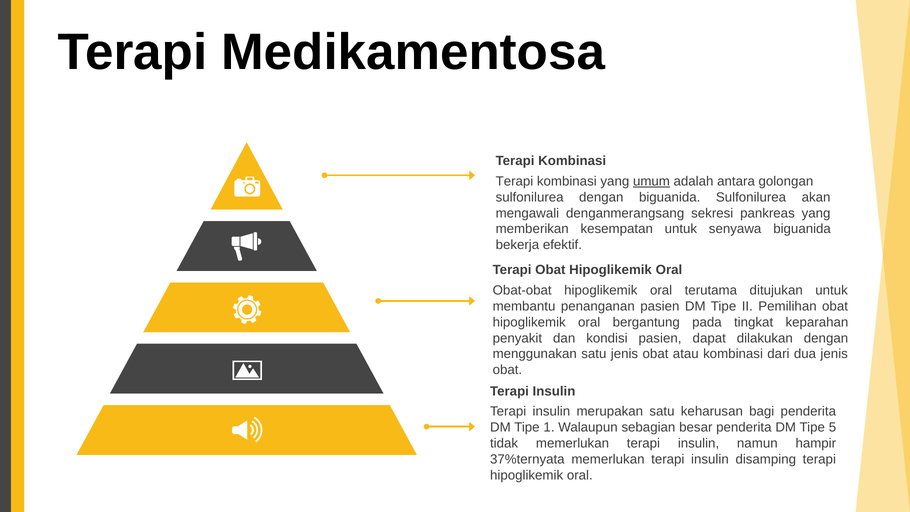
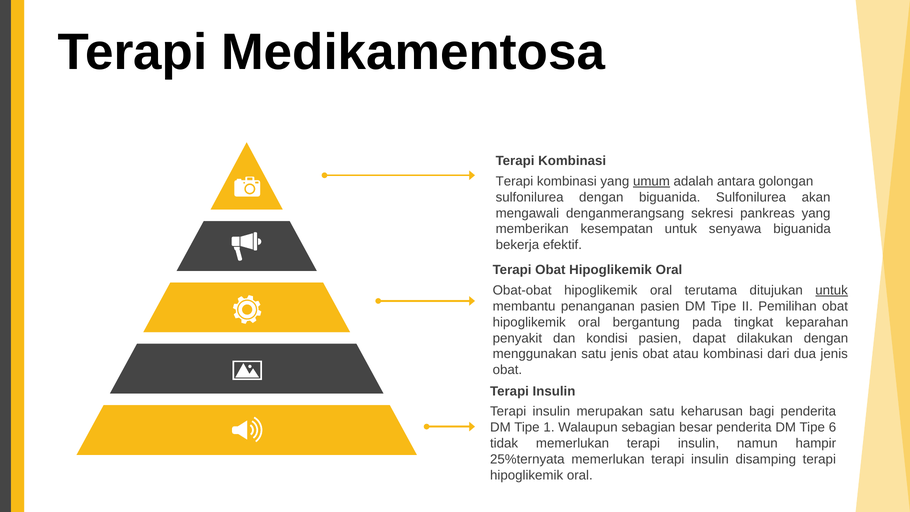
untuk underline: none -> present (832, 290)
5: 5 -> 6 (832, 427)
37%ternyata: 37%ternyata -> 25%ternyata (527, 459)
